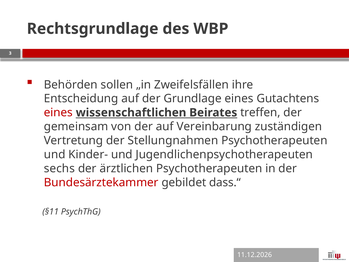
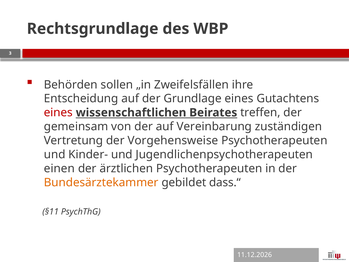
Stellungnahmen: Stellungnahmen -> Vorgehensweise (173, 140)
sechs: sechs -> einen (59, 168)
Bundesärztekammer colour: red -> orange (101, 182)
